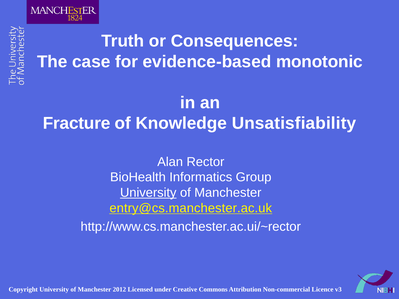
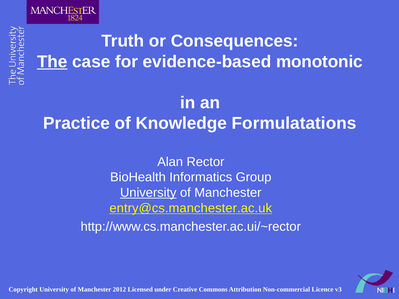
The underline: none -> present (52, 62)
Fracture: Fracture -> Practice (77, 123)
Unsatisfiability: Unsatisfiability -> Formulatations (294, 123)
